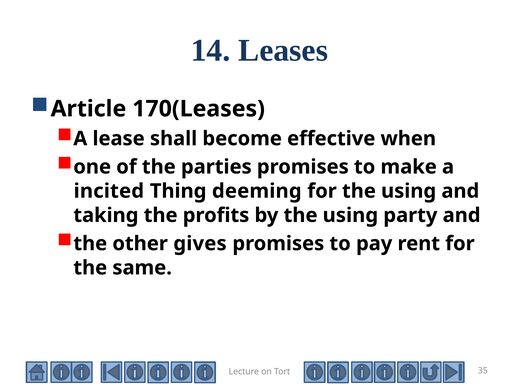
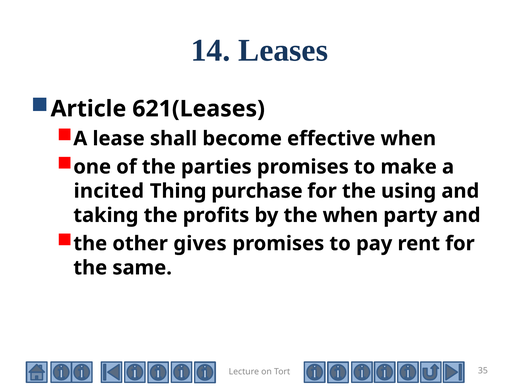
170(Leases: 170(Leases -> 621(Leases (199, 109)
deeming: deeming -> purchase (257, 191)
by the using: using -> when (350, 215)
